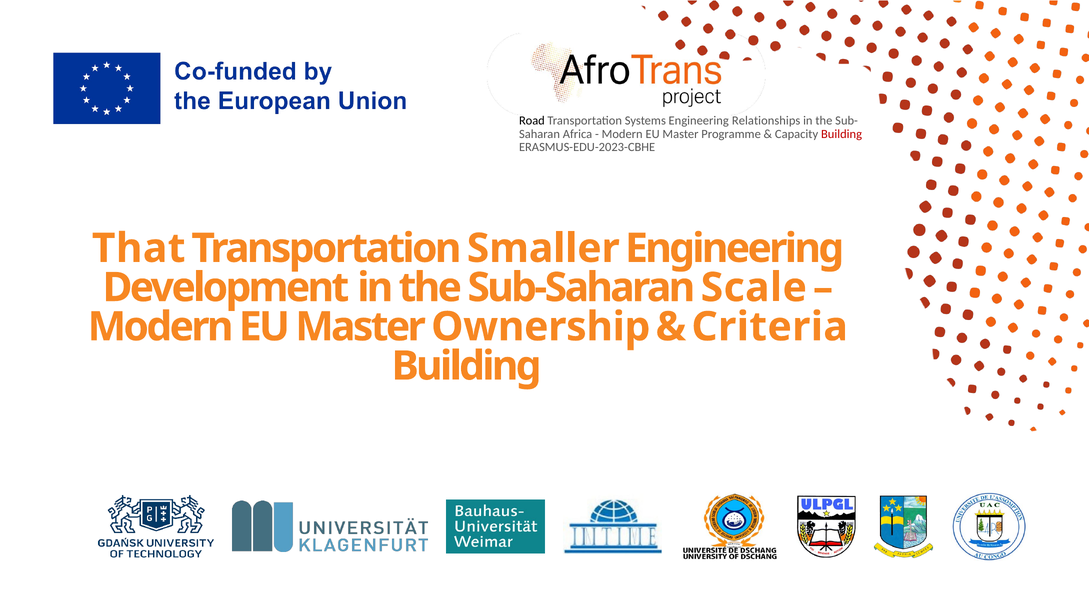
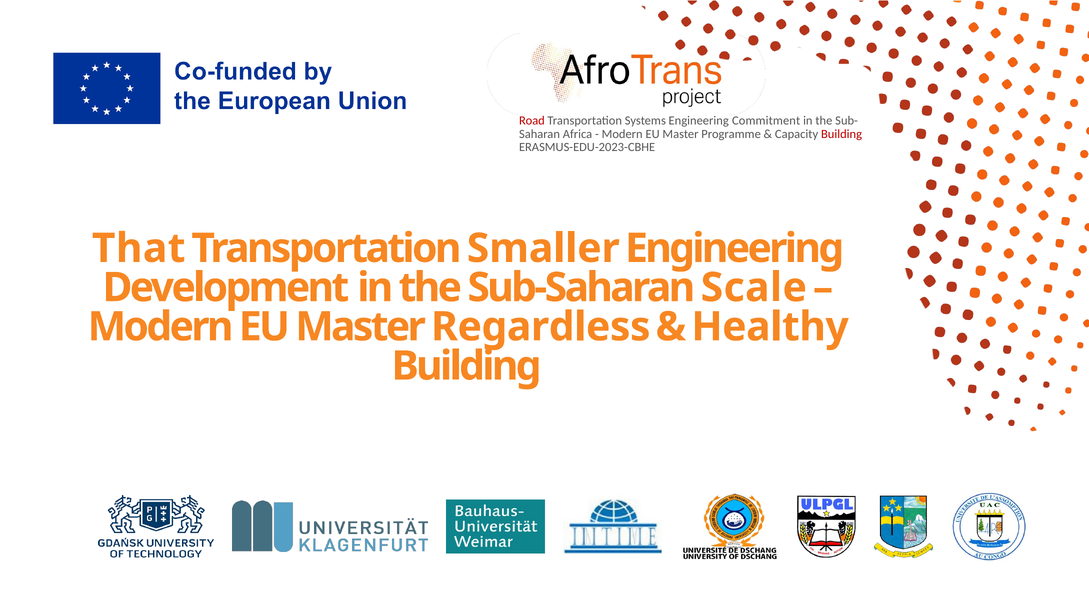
Road colour: black -> red (532, 120)
Relationships: Relationships -> Commitment (766, 120)
Ownership: Ownership -> Regardless (541, 327)
Criteria: Criteria -> Healthy (770, 327)
